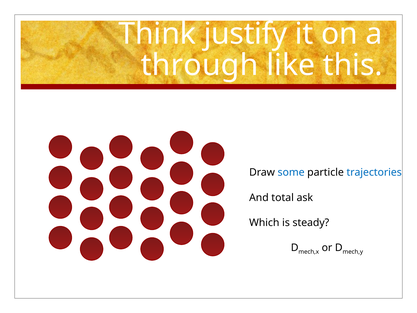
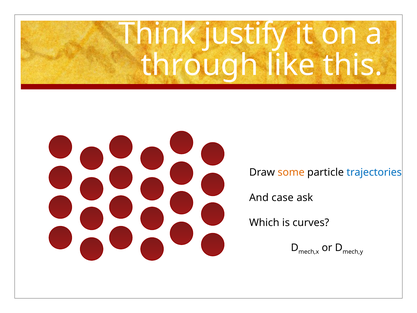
some colour: blue -> orange (291, 172)
total: total -> case (283, 197)
steady: steady -> curves (311, 222)
